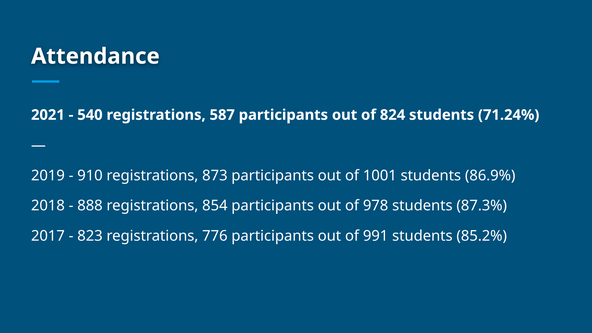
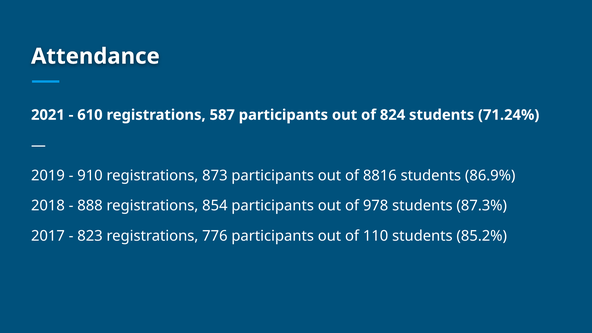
540: 540 -> 610 (90, 115)
1001: 1001 -> 8816 (380, 175)
991: 991 -> 110 (376, 236)
